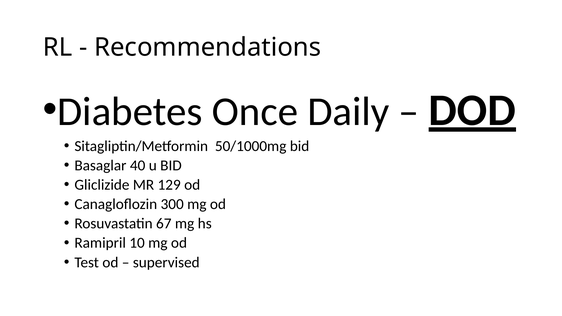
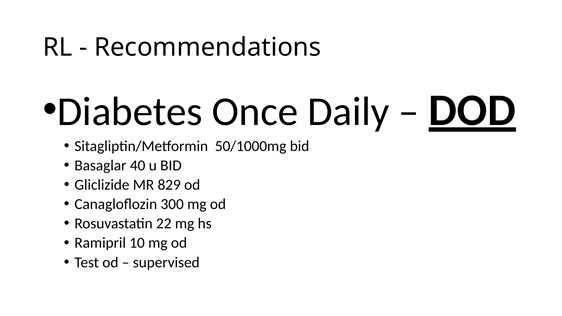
129: 129 -> 829 (169, 185)
67: 67 -> 22 (164, 224)
